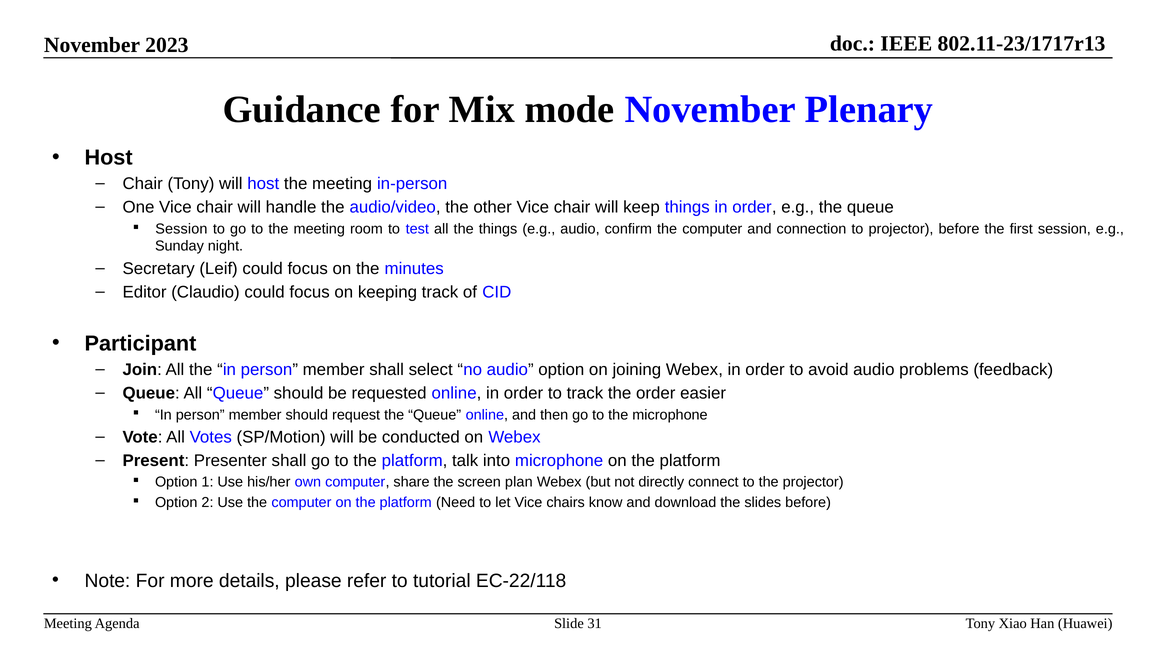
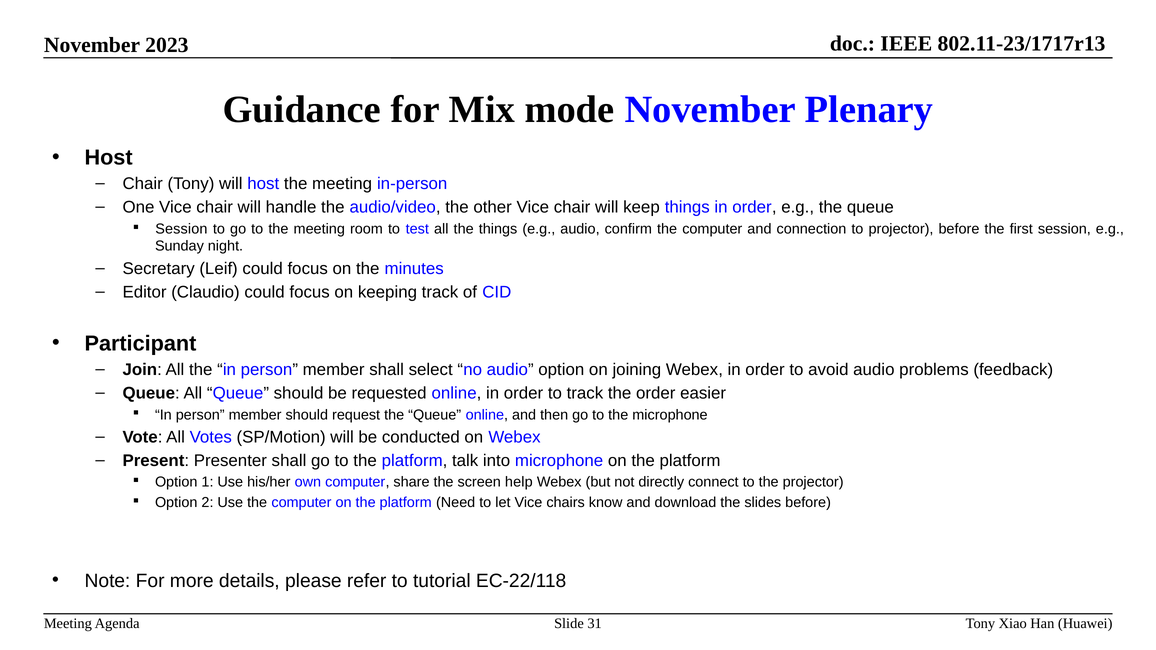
plan: plan -> help (519, 482)
